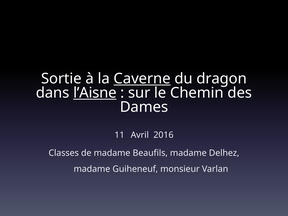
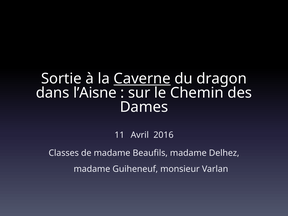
l’Aisne underline: present -> none (95, 93)
